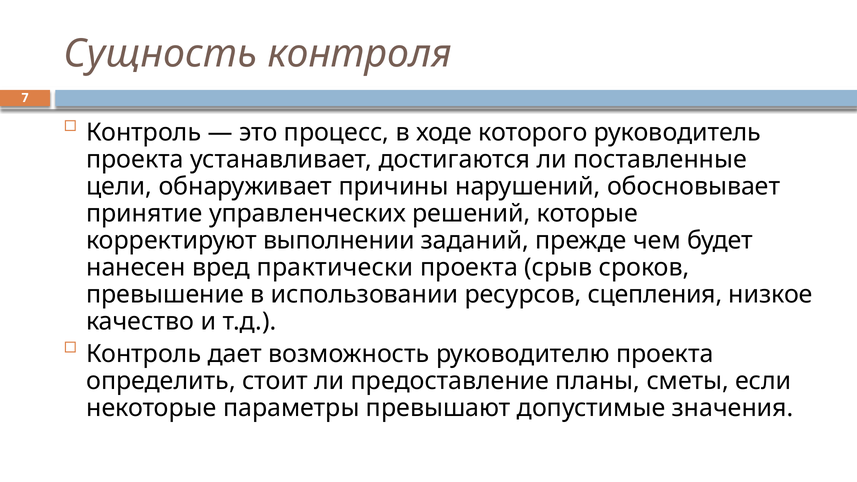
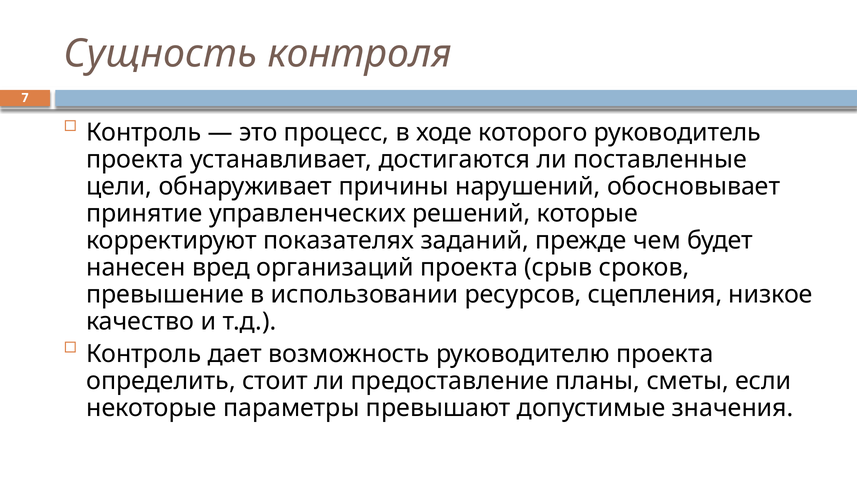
выполнении: выполнении -> показателях (339, 240)
практически: практически -> организаций (335, 267)
